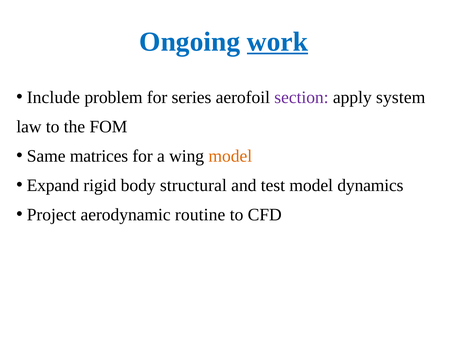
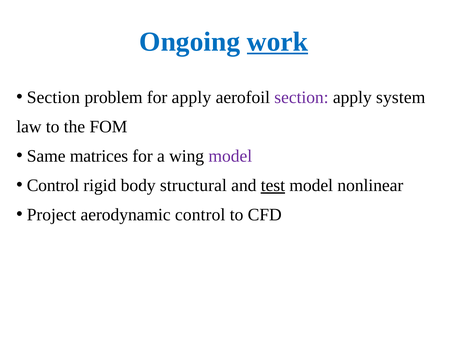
Include: Include -> Section (53, 98)
for series: series -> apply (191, 98)
model colour: orange -> purple (230, 156)
Expand: Expand -> Control (53, 186)
test underline: none -> present (273, 186)
dynamics: dynamics -> nonlinear (370, 186)
aerodynamic routine: routine -> control (200, 215)
